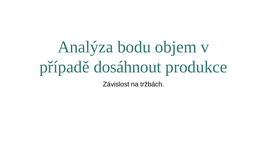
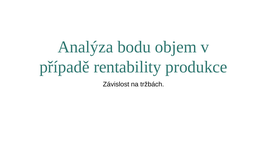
dosáhnout: dosáhnout -> rentability (127, 67)
